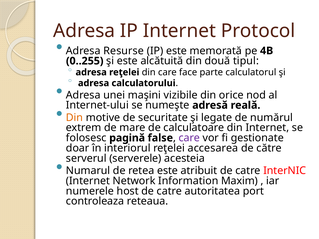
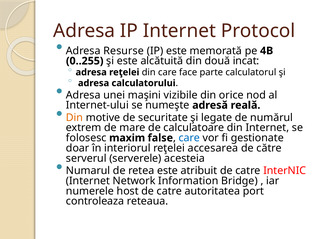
tipul: tipul -> incat (246, 61)
pagină: pagină -> maxim (127, 138)
care colour: purple -> blue (189, 138)
Maxim: Maxim -> Bridge (239, 181)
